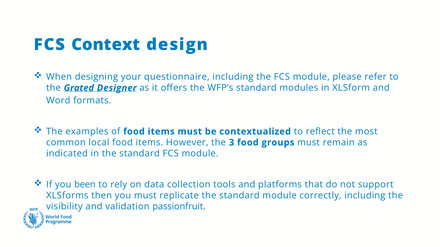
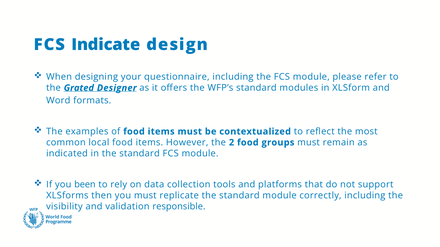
Context: Context -> Indicate (106, 45)
3: 3 -> 2 (232, 143)
passionfruit: passionfruit -> responsible (179, 207)
